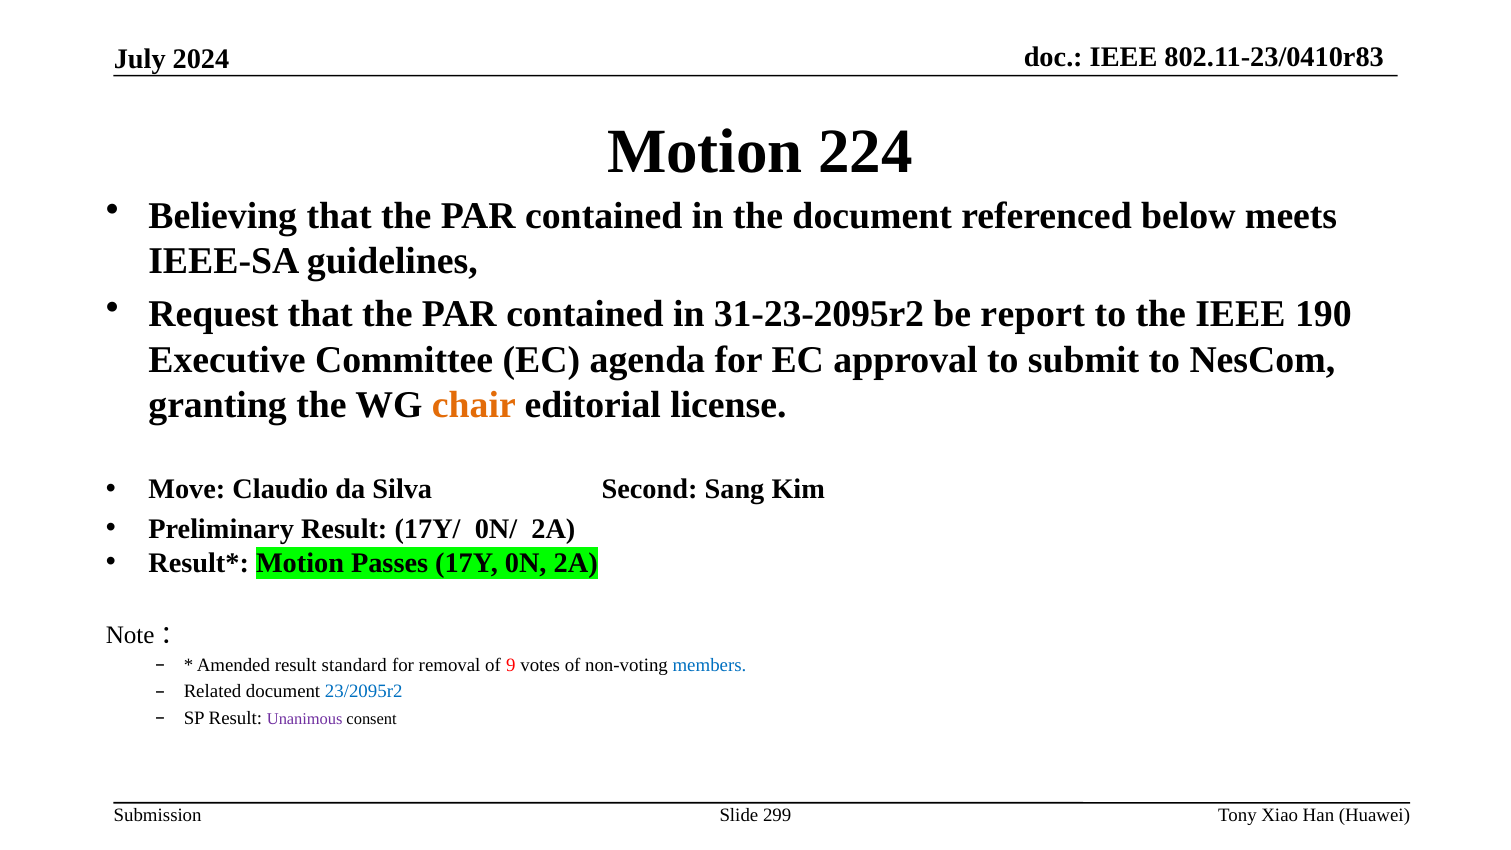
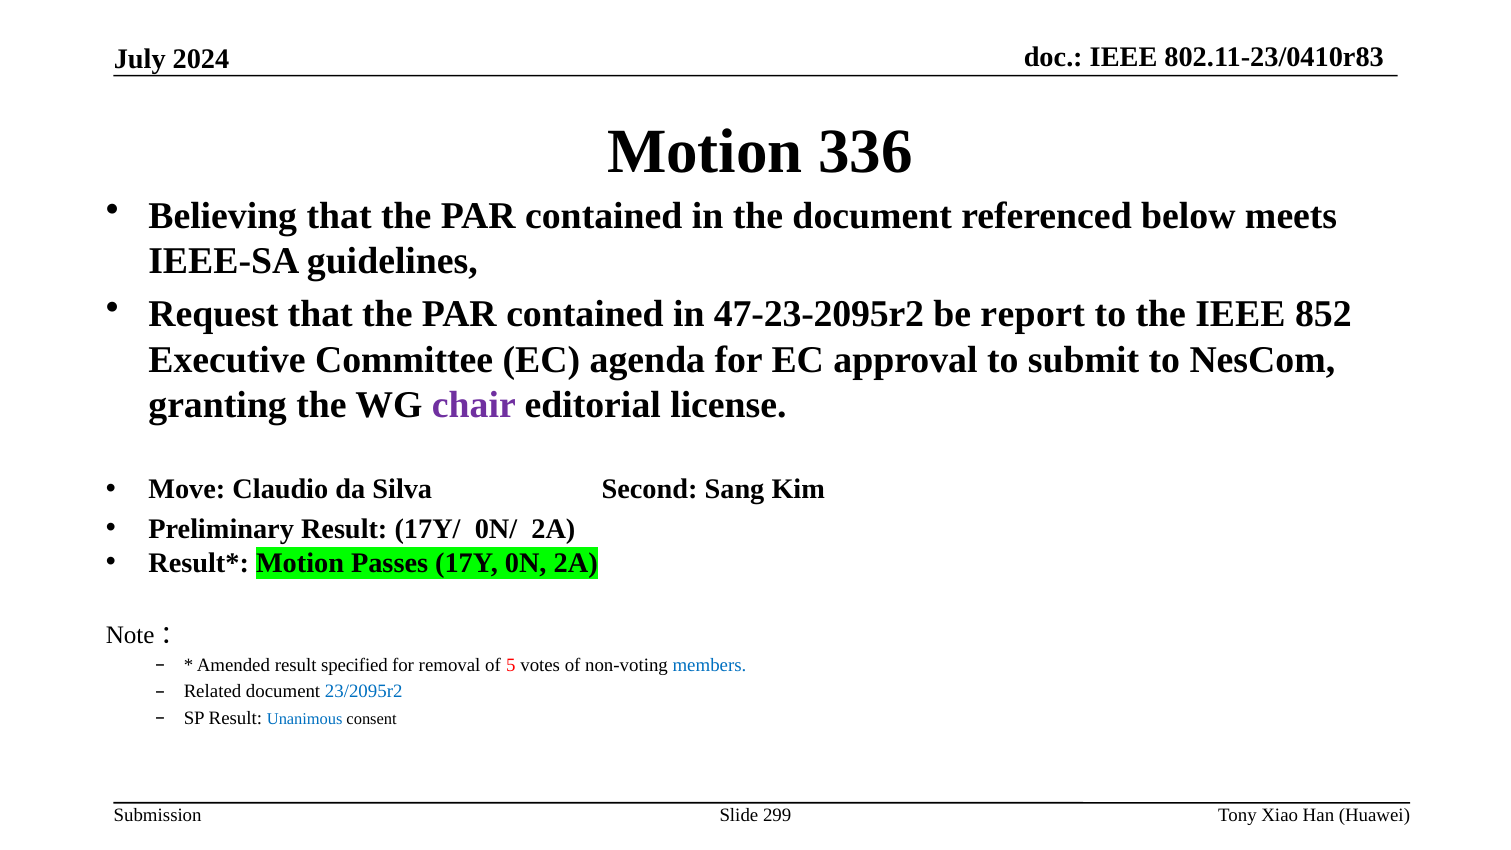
224: 224 -> 336 (866, 152)
31-23-2095r2: 31-23-2095r2 -> 47-23-2095r2 (819, 314)
190: 190 -> 852 (1323, 314)
chair colour: orange -> purple (474, 405)
standard: standard -> specified (354, 665)
9: 9 -> 5 (511, 665)
Unanimous colour: purple -> blue (305, 719)
